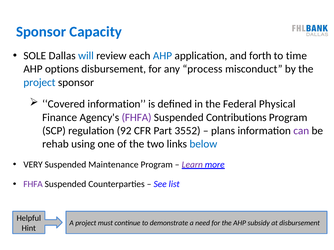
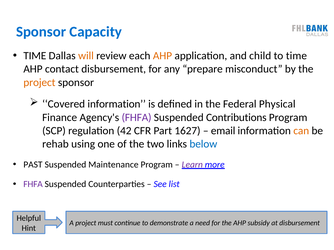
SOLE: SOLE -> TIME (35, 56)
will colour: blue -> orange (86, 56)
AHP colour: blue -> orange (162, 56)
forth: forth -> child (260, 56)
options: options -> contact (62, 69)
process: process -> prepare (203, 69)
project colour: blue -> orange (39, 83)
92: 92 -> 42 (124, 131)
3552: 3552 -> 1627 (187, 131)
plans: plans -> email (223, 131)
can colour: purple -> orange (301, 131)
VERY: VERY -> PAST (33, 165)
